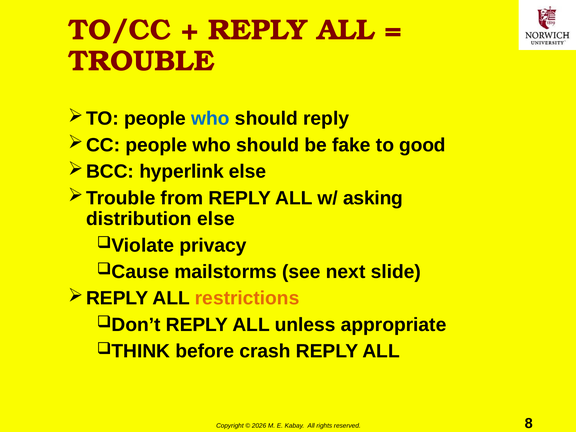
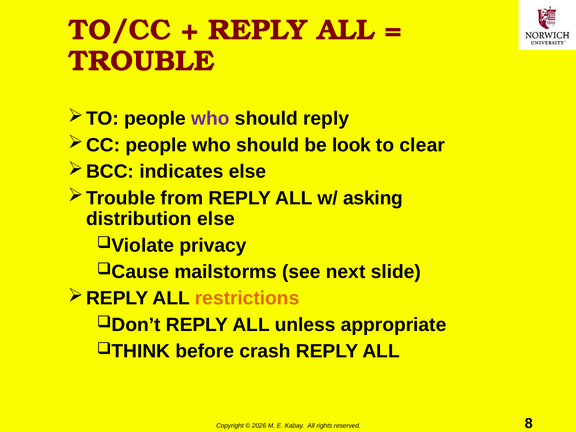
who colour: blue -> purple (210, 119)
fake: fake -> look (352, 145)
good: good -> clear (422, 145)
hyperlink: hyperlink -> indicates (181, 172)
